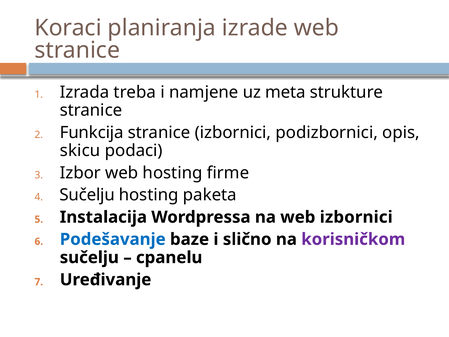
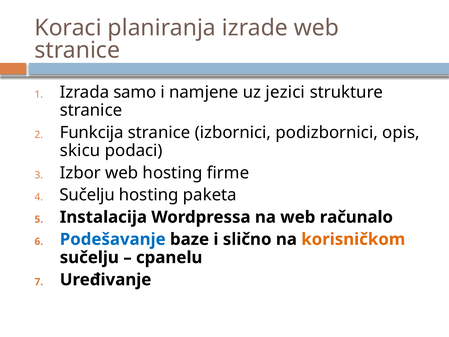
treba: treba -> samo (135, 92)
meta: meta -> jezici (285, 92)
web izbornici: izbornici -> računalo (356, 217)
korisničkom colour: purple -> orange (353, 239)
